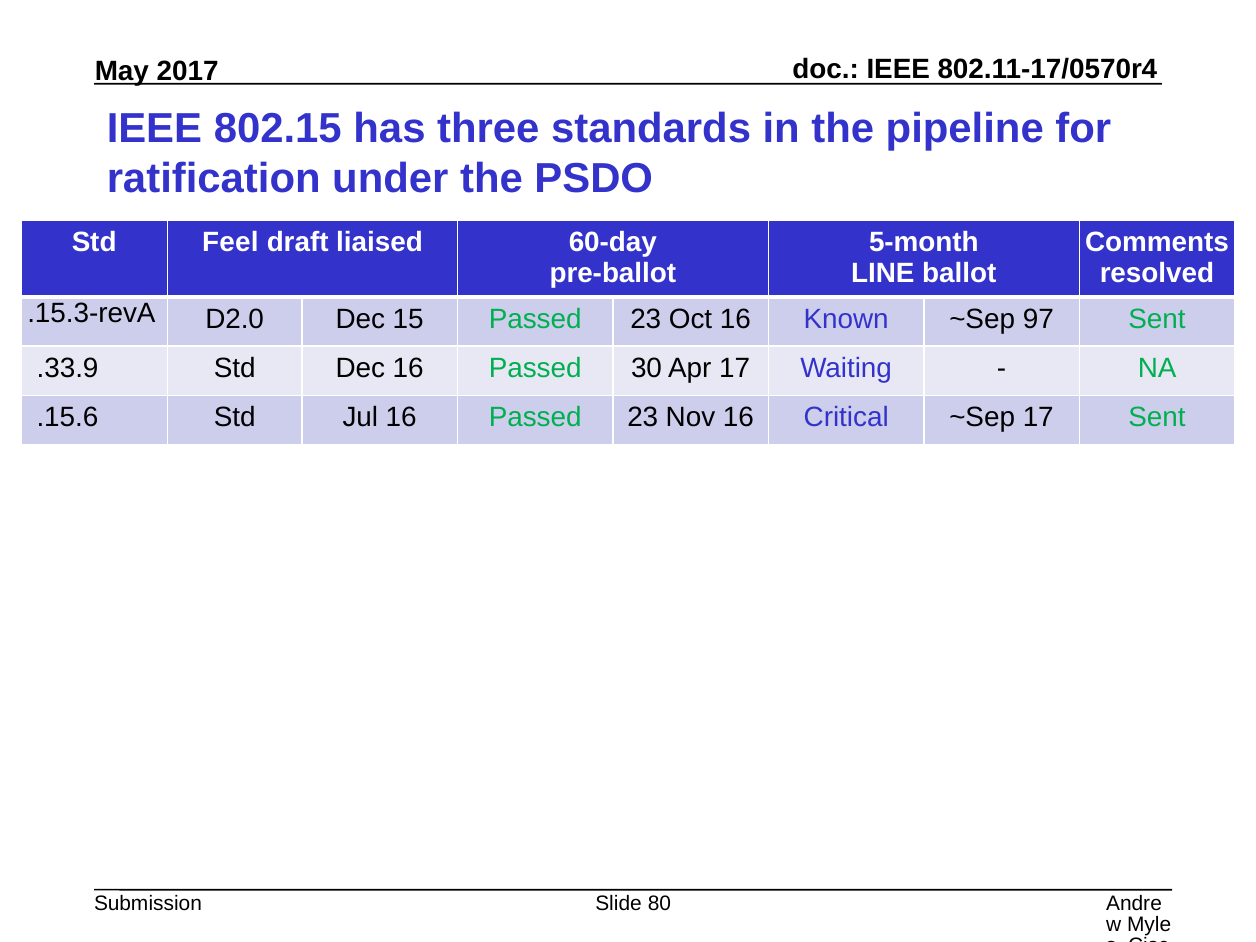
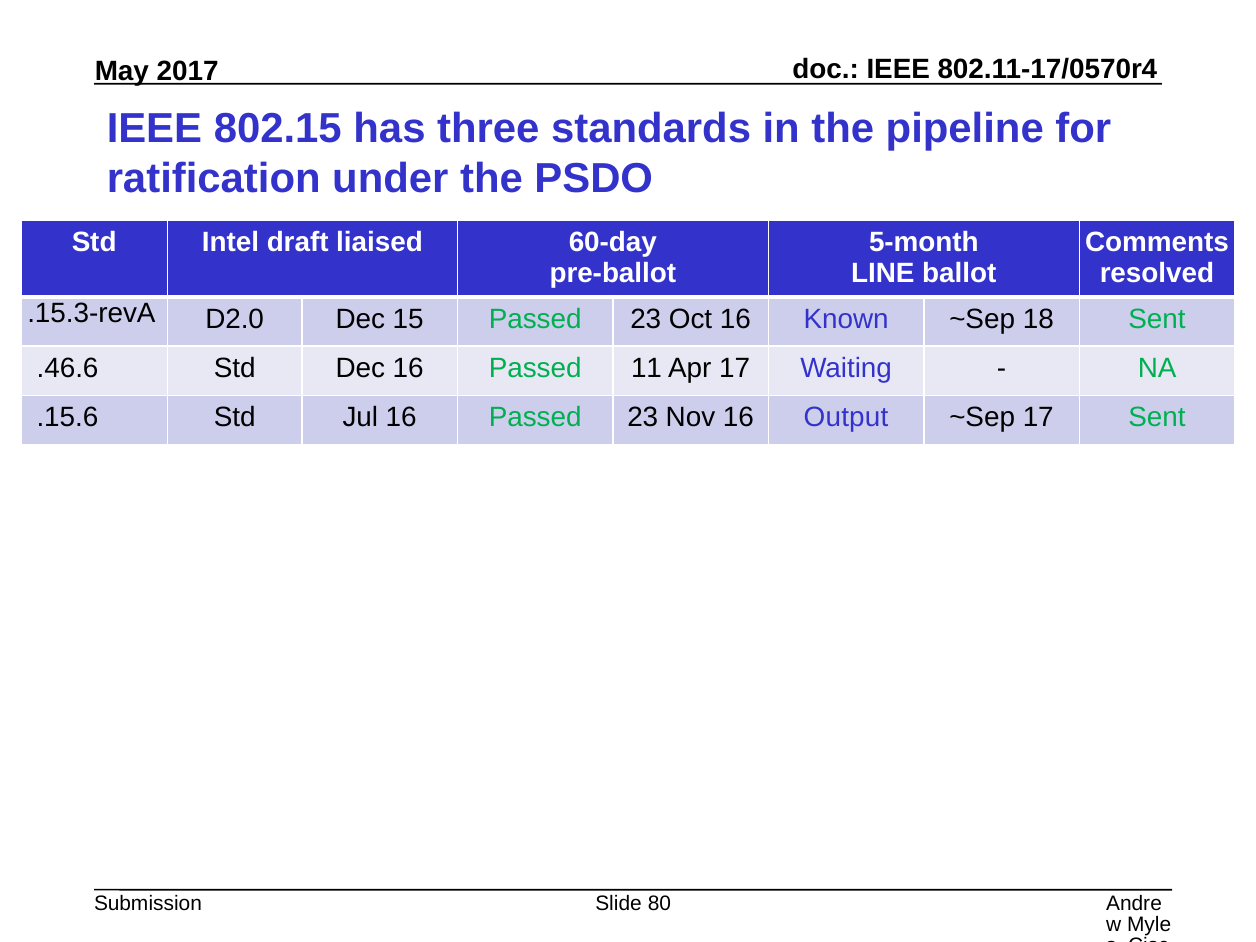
Feel: Feel -> Intel (231, 242)
97: 97 -> 18 (1038, 319)
.33.9: .33.9 -> .46.6 (68, 368)
30: 30 -> 11 (647, 368)
Critical: Critical -> Output (846, 418)
